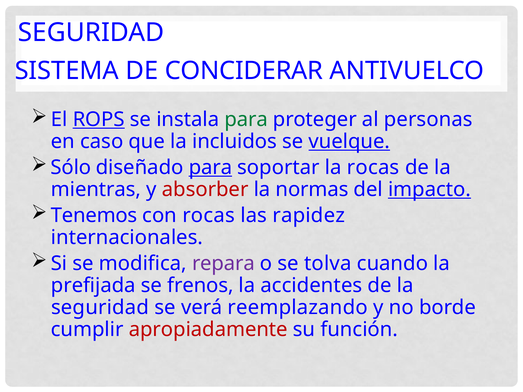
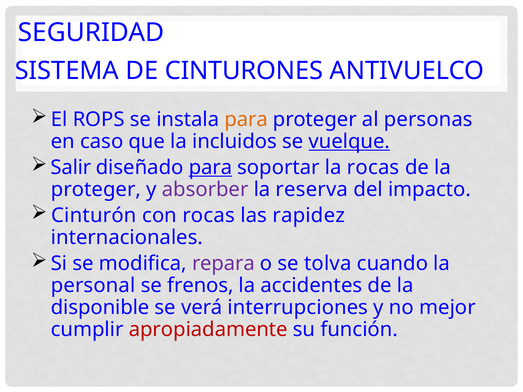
CONCIDERAR: CONCIDERAR -> CINTURONES (244, 71)
ROPS underline: present -> none (99, 120)
para colour: green -> orange (246, 120)
Sólo: Sólo -> Salir (71, 168)
mientras: mientras -> proteger (96, 190)
absorber colour: red -> purple (205, 190)
normas: normas -> reserva (312, 190)
impacto underline: present -> none (429, 190)
Tenemos: Tenemos -> Cinturón (94, 216)
prefijada: prefijada -> personal (93, 286)
seguridad: seguridad -> disponible (100, 308)
reemplazando: reemplazando -> interrupciones (298, 308)
borde: borde -> mejor (447, 308)
